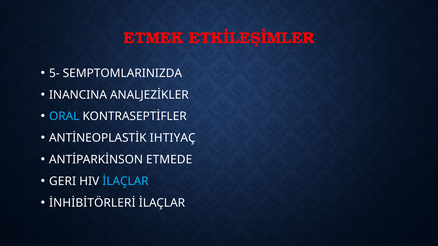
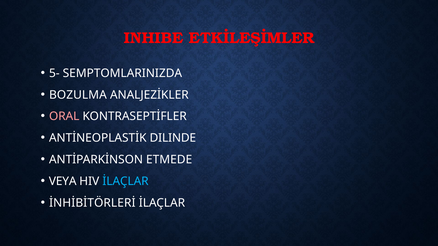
ETMEK: ETMEK -> INHIBE (154, 38)
INANCINA: INANCINA -> BOZULMA (78, 95)
ORAL colour: light blue -> pink (64, 117)
IHTIYAÇ: IHTIYAÇ -> DILINDE (173, 138)
GERI: GERI -> VEYA (63, 181)
